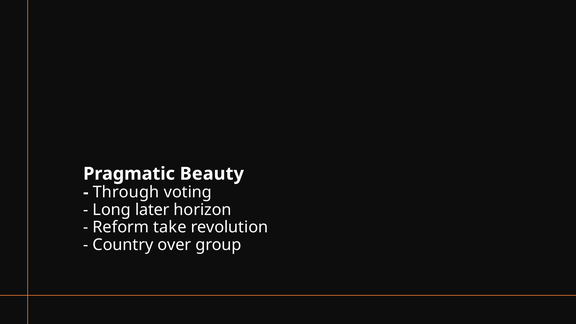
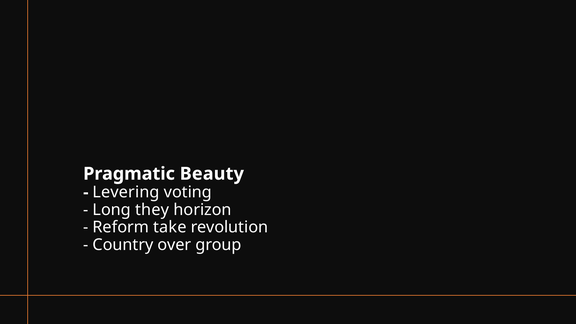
Through: Through -> Levering (126, 192)
later: later -> they (152, 210)
